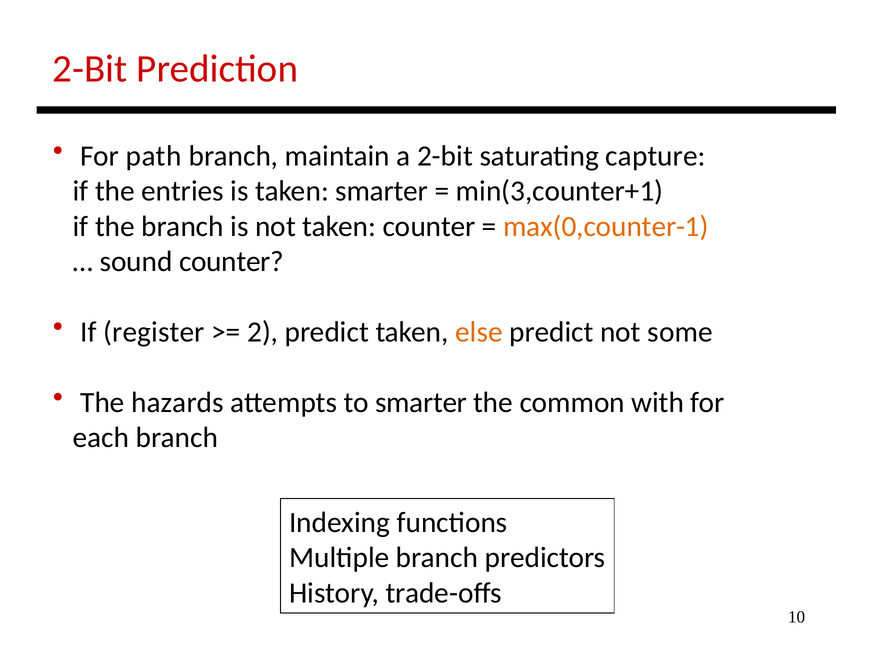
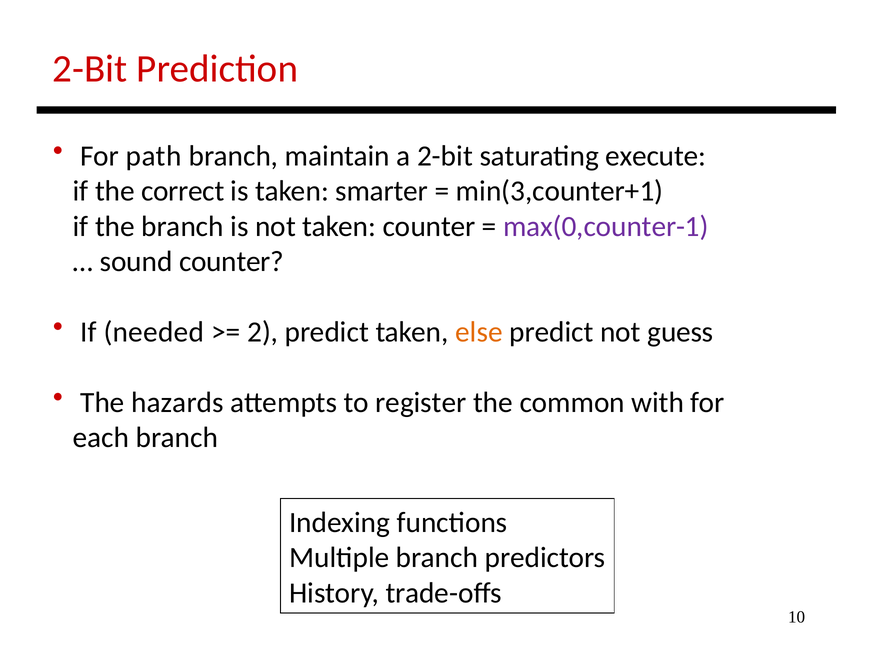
capture: capture -> execute (656, 156)
entries: entries -> correct (183, 191)
max(0,counter-1 colour: orange -> purple (606, 226)
register: register -> needed (154, 332)
some: some -> guess (680, 332)
to smarter: smarter -> register (421, 402)
